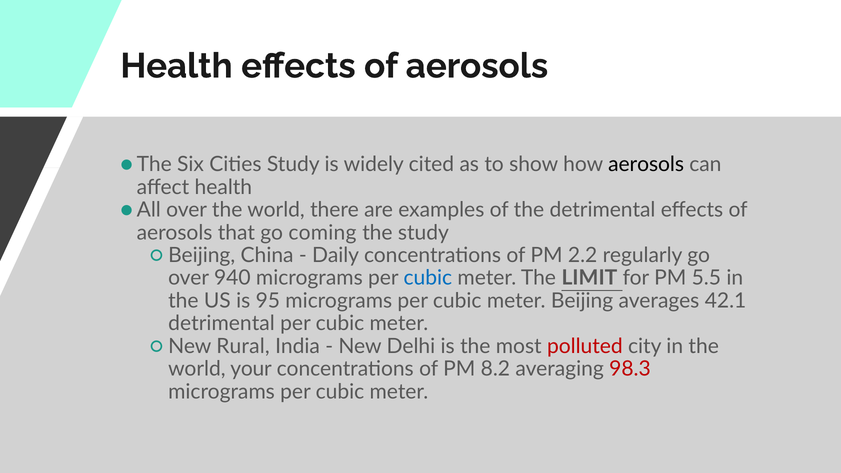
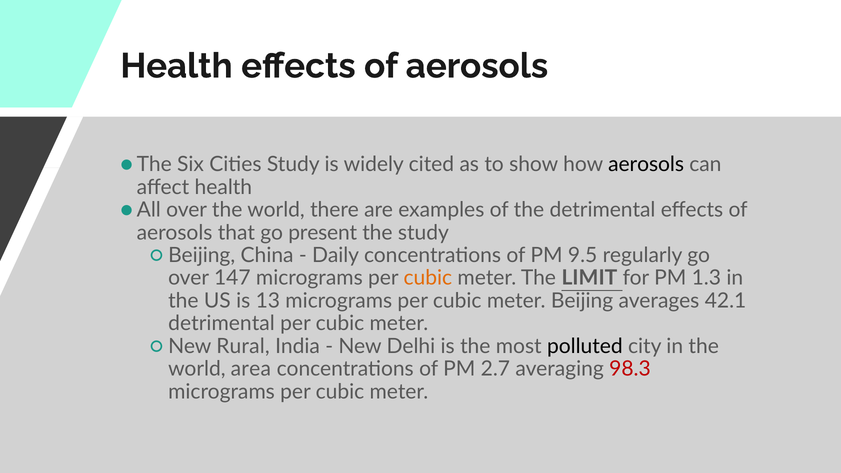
coming: coming -> present (323, 233)
2.2: 2.2 -> 9.5 (583, 255)
940: 940 -> 147 (232, 278)
cubic colour: blue -> orange (428, 278)
5.5: 5.5 -> 1.3 (706, 278)
95: 95 -> 13 (268, 301)
polluted colour: red -> black (585, 346)
your: your -> area (251, 369)
8.2: 8.2 -> 2.7 (495, 369)
